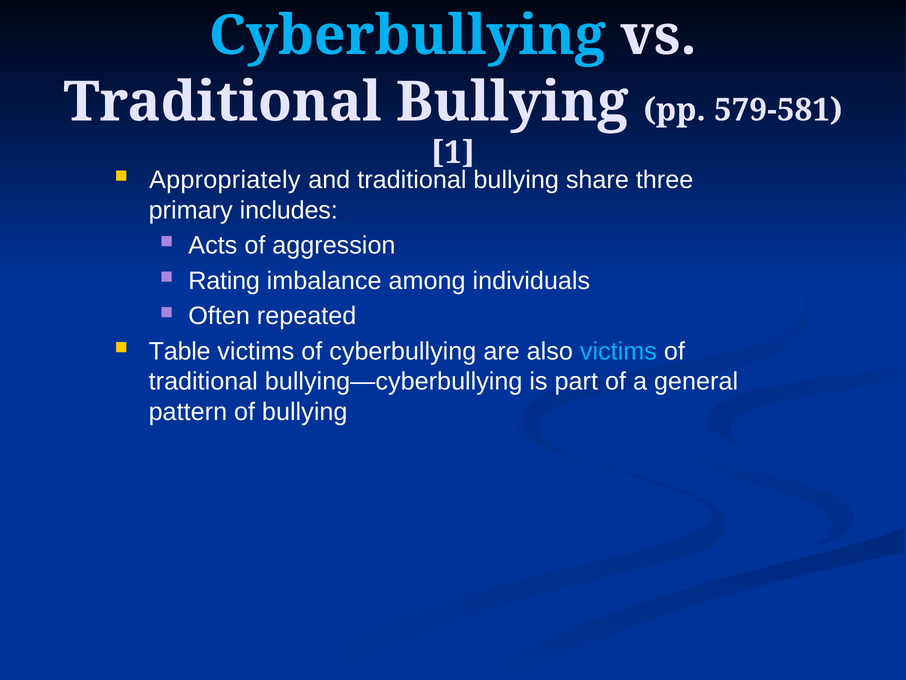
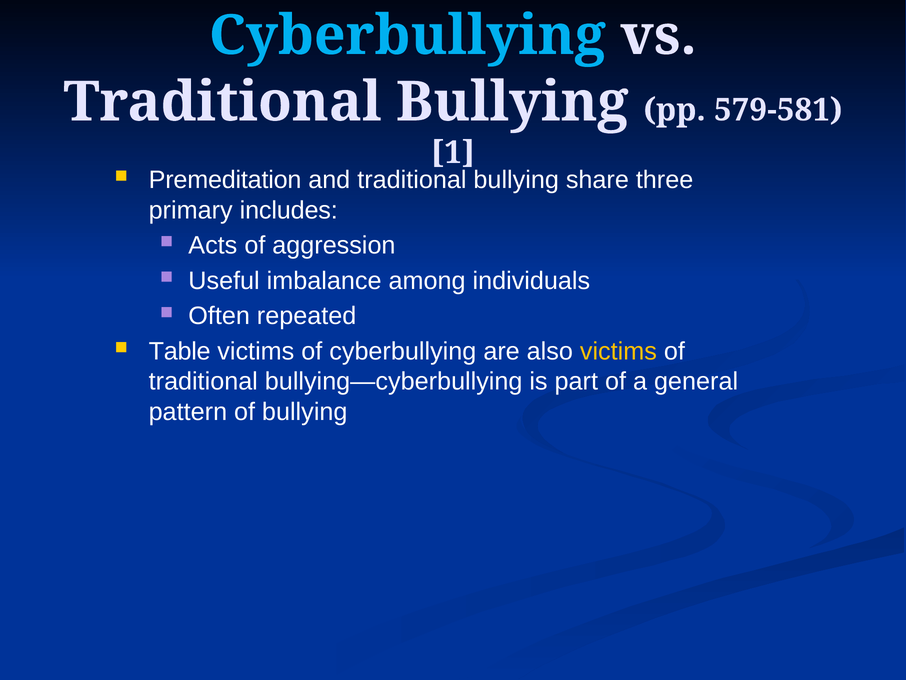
Appropriately: Appropriately -> Premeditation (225, 180)
Rating: Rating -> Useful (224, 281)
victims colour: light blue -> yellow (618, 351)
